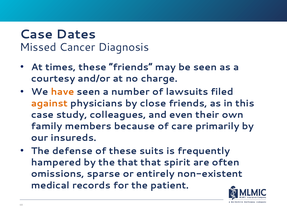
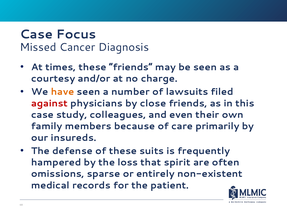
Dates: Dates -> Focus (76, 34)
against colour: orange -> red (49, 103)
the that: that -> loss (128, 163)
